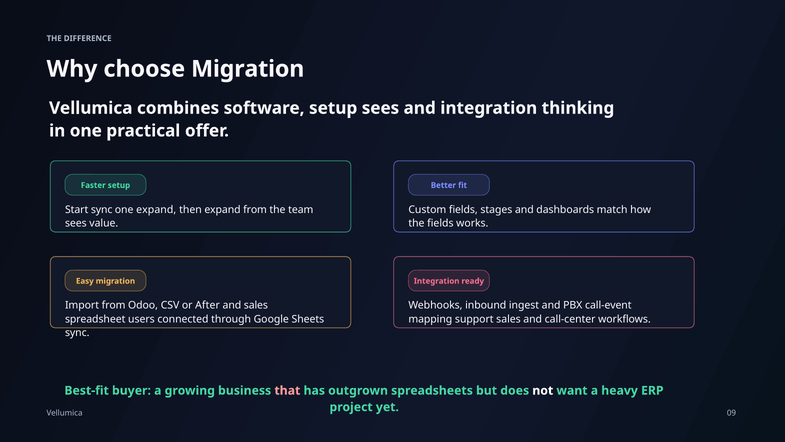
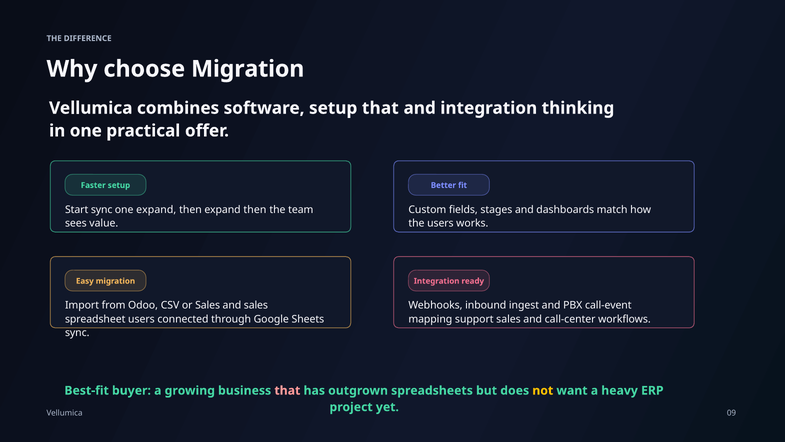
setup sees: sees -> that (380, 108)
then expand from: from -> then (255, 209)
the fields: fields -> users (440, 223)
or After: After -> Sales (208, 305)
not colour: white -> yellow (543, 390)
